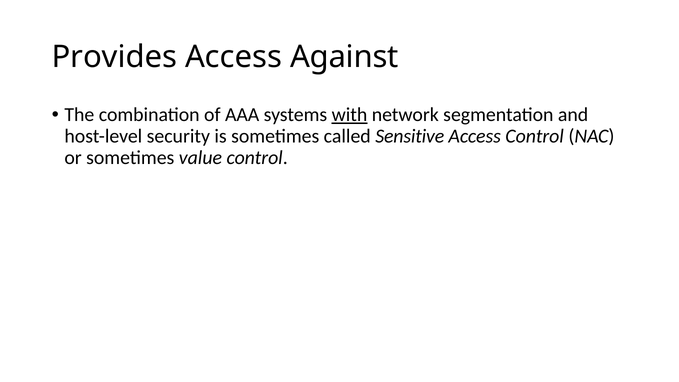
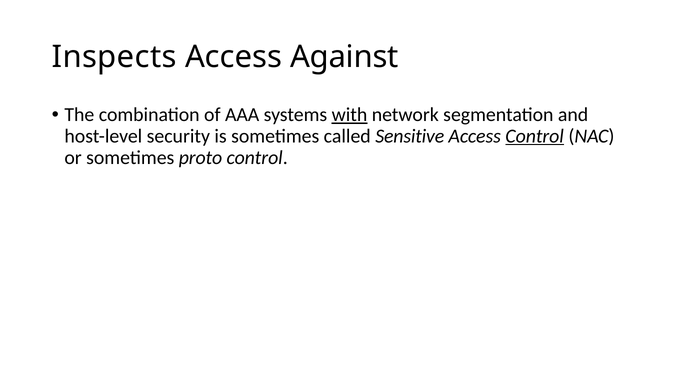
Provides: Provides -> Inspects (114, 57)
Control underline: none -> present (535, 136)
value: value -> proto (201, 157)
